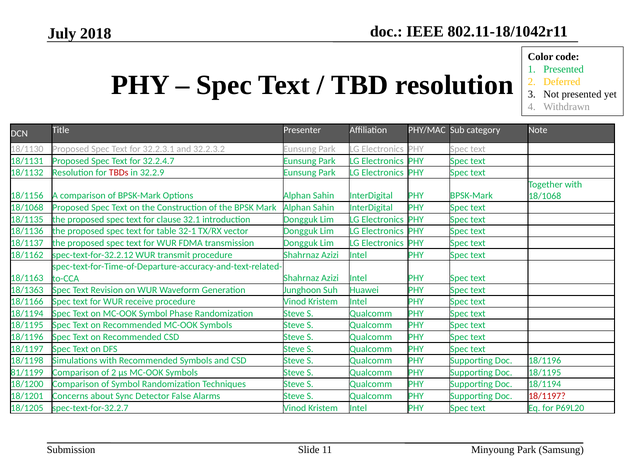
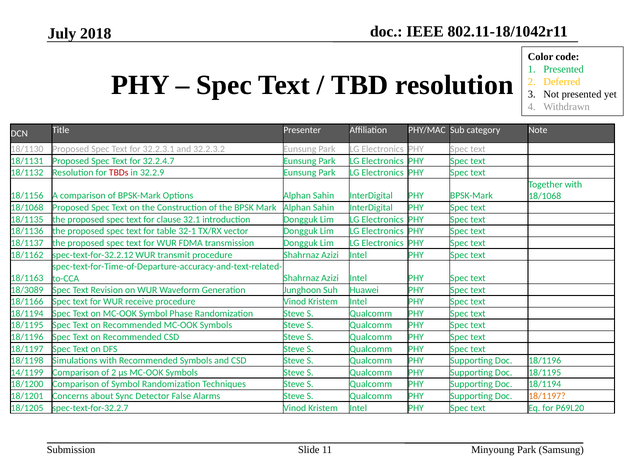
18/1363: 18/1363 -> 18/3089 (27, 290)
81/1199: 81/1199 -> 14/1199 (27, 372)
18/1197 colour: red -> orange (547, 396)
